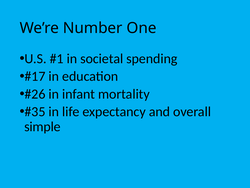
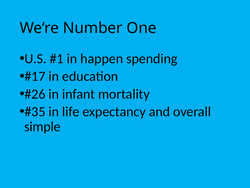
societal: societal -> happen (102, 59)
